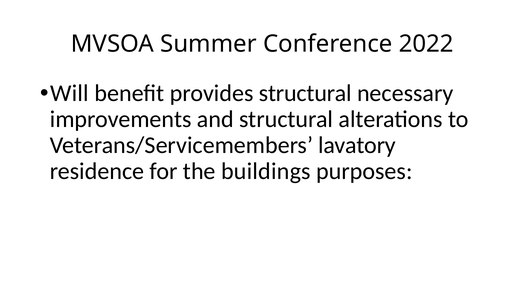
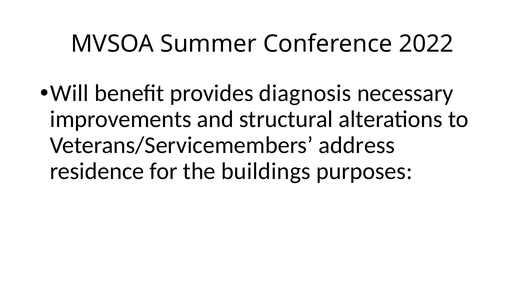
provides structural: structural -> diagnosis (305, 93)
lavatory: lavatory -> address (357, 146)
